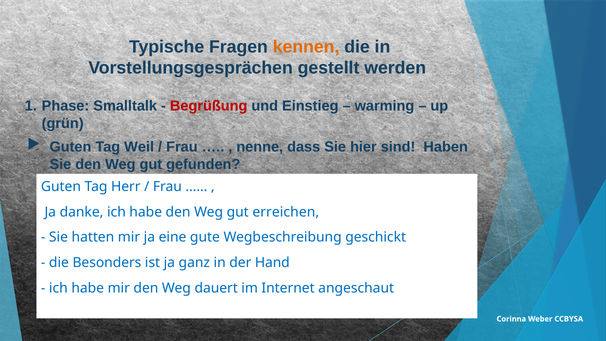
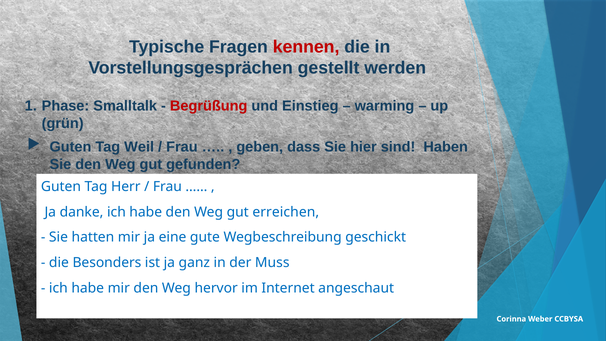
kennen colour: orange -> red (306, 47)
nenne: nenne -> geben (260, 147)
der Hand: Hand -> Muss (272, 263)
dauert: dauert -> hervor (216, 288)
